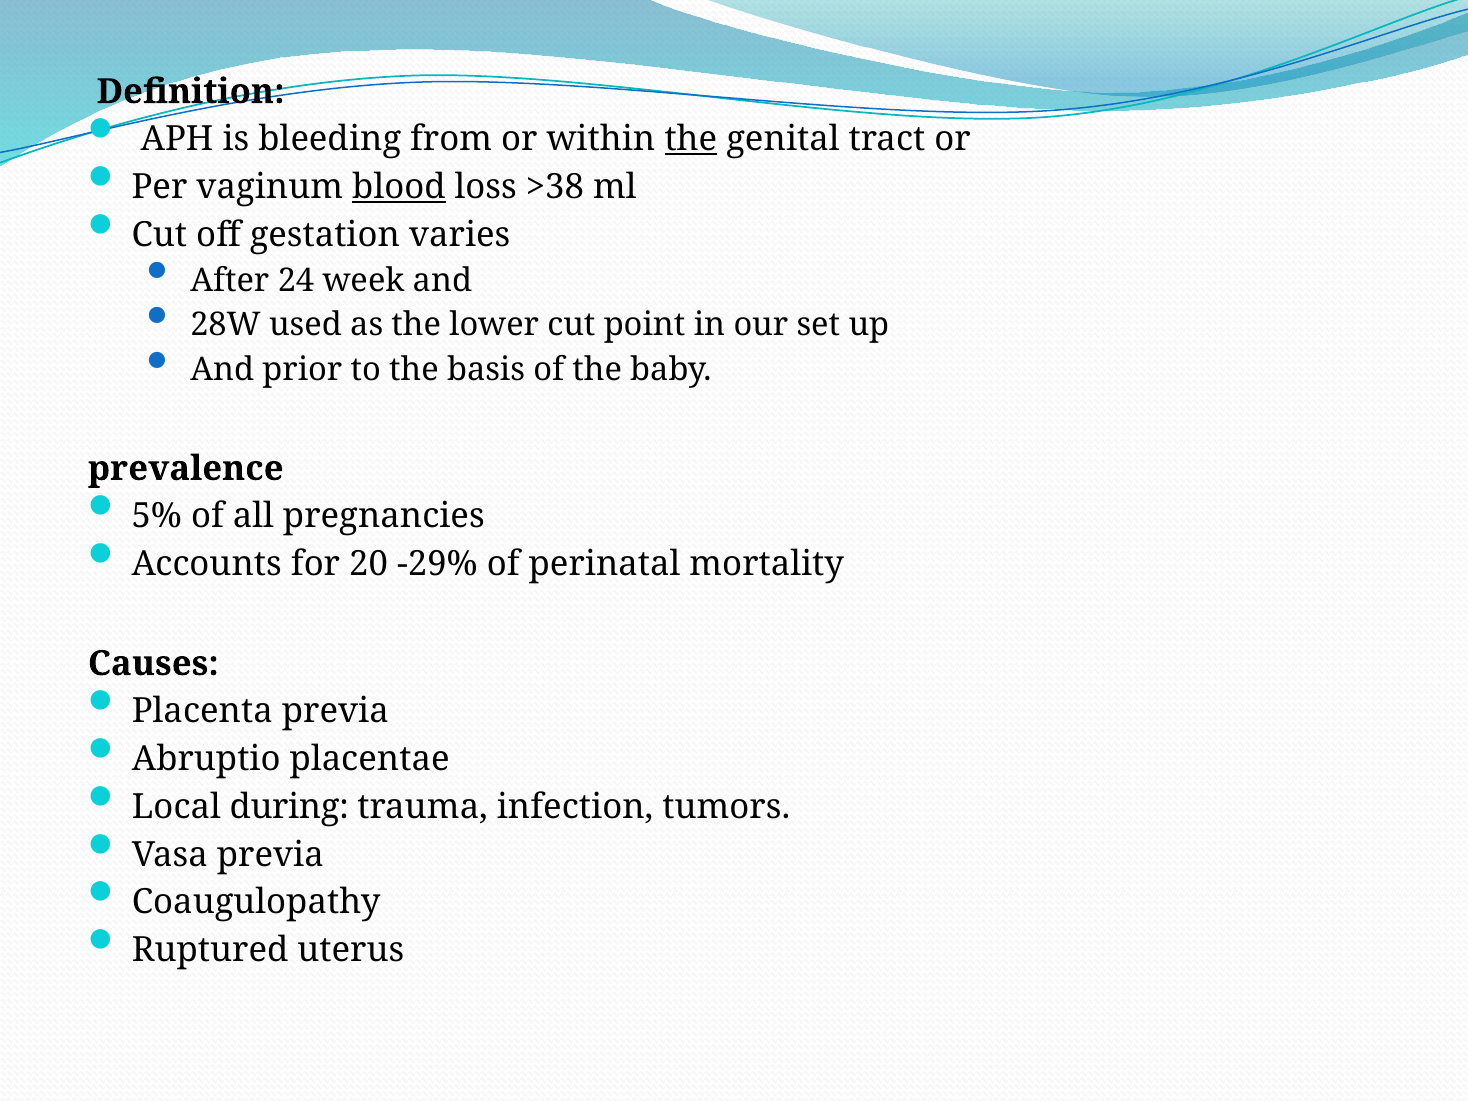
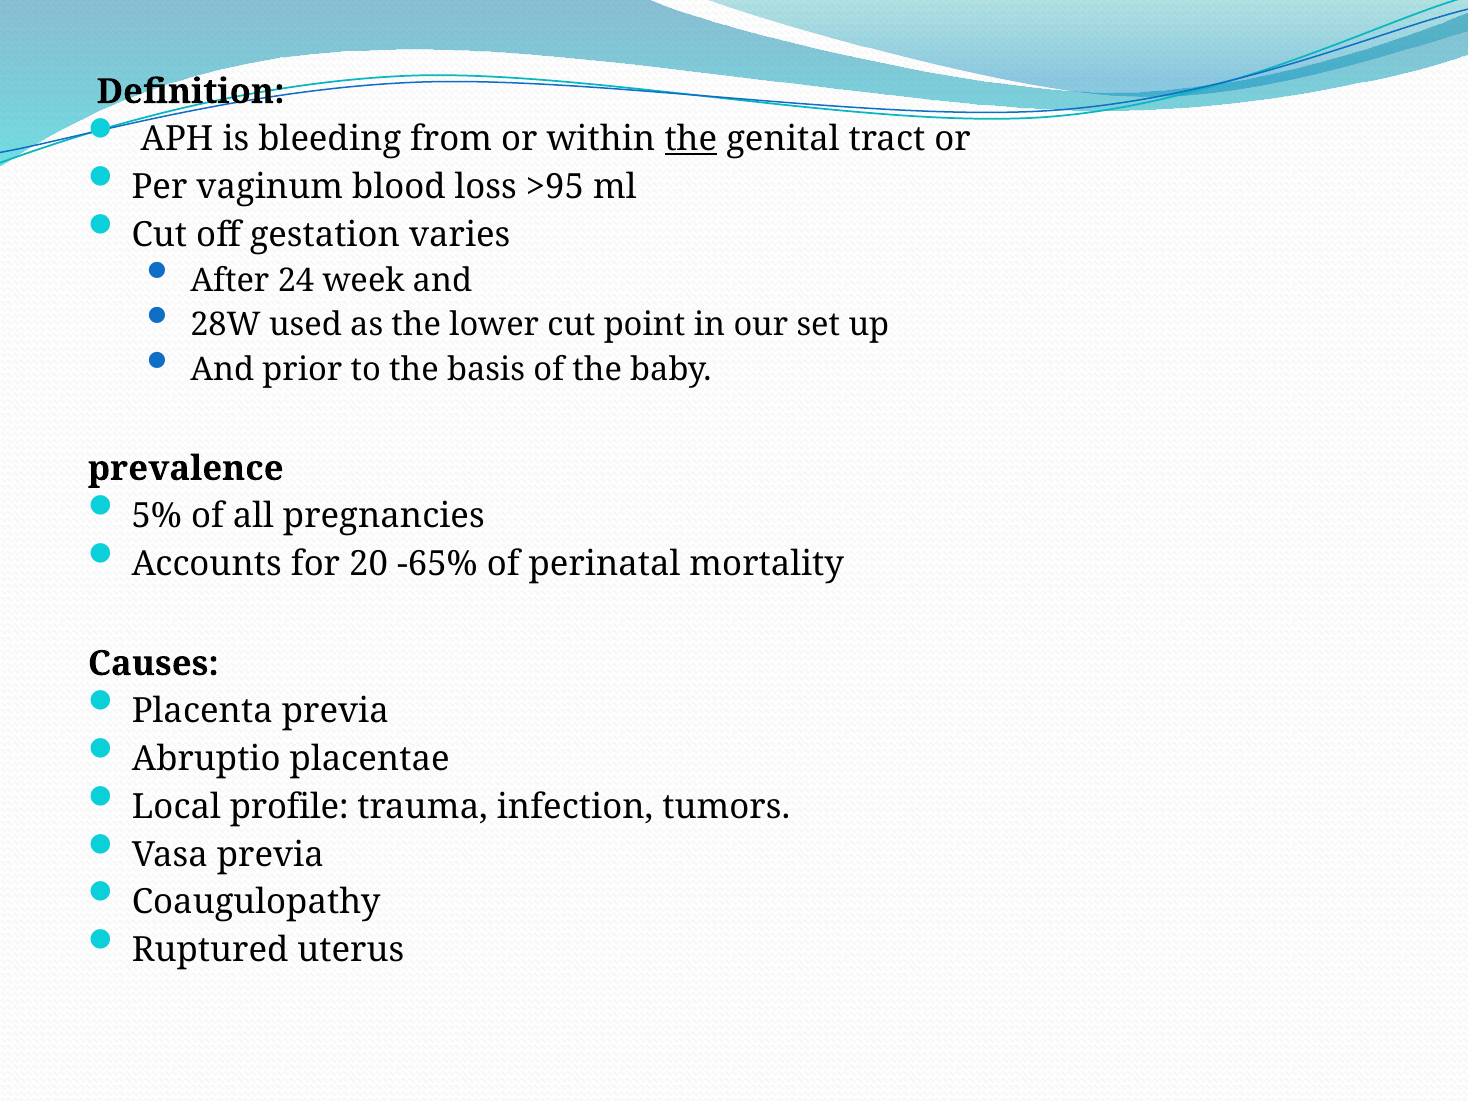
blood underline: present -> none (399, 187)
>38: >38 -> >95 (555, 187)
-29%: -29% -> -65% (437, 564)
during: during -> profile (289, 807)
